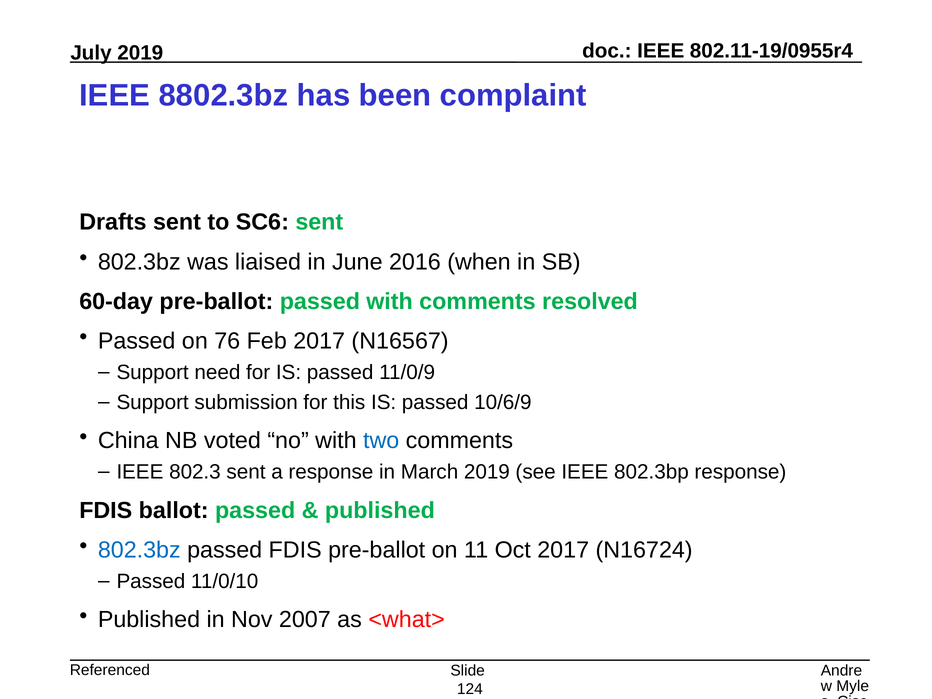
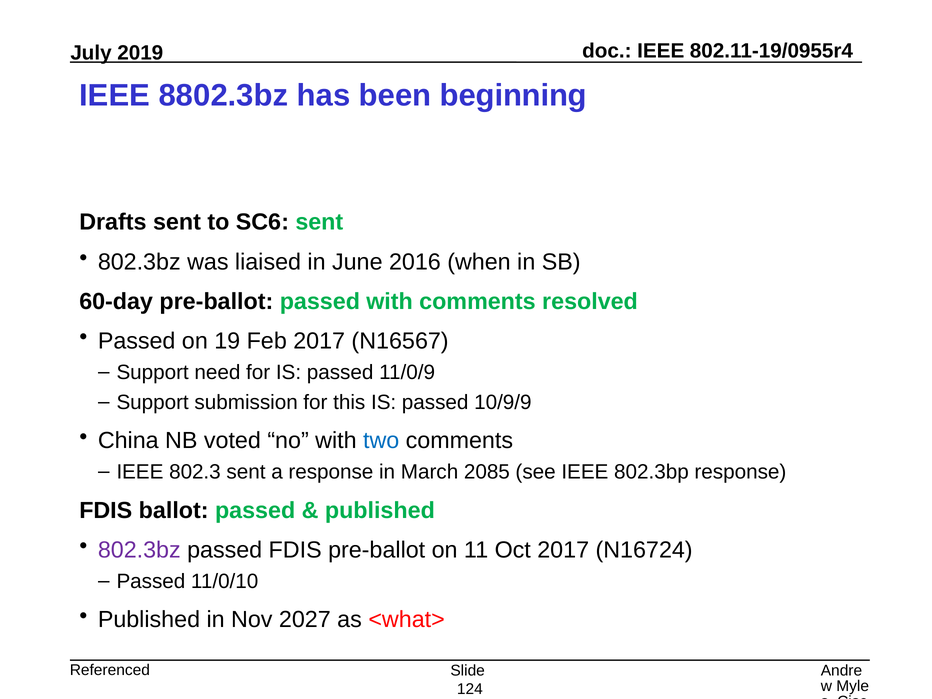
complaint: complaint -> beginning (513, 95)
76: 76 -> 19 (227, 341)
10/6/9: 10/6/9 -> 10/9/9 (503, 403)
March 2019: 2019 -> 2085 (487, 472)
802.3bz colour: blue -> purple (139, 550)
2007: 2007 -> 2027 (305, 620)
